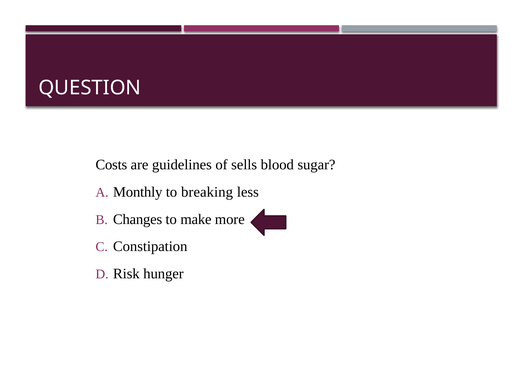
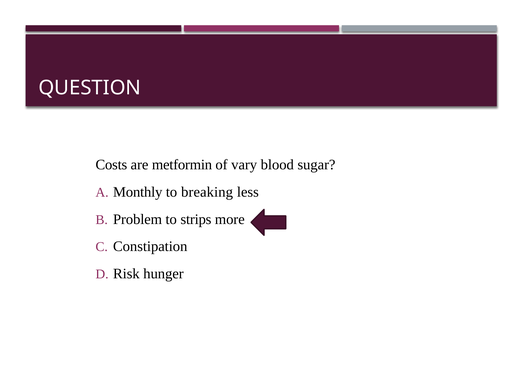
guidelines: guidelines -> metformin (182, 165)
sells: sells -> vary (244, 165)
Changes: Changes -> Problem (138, 219)
make: make -> strips (196, 219)
